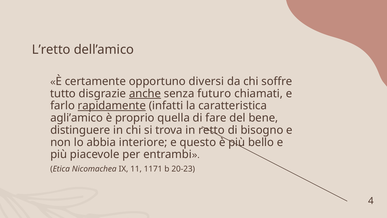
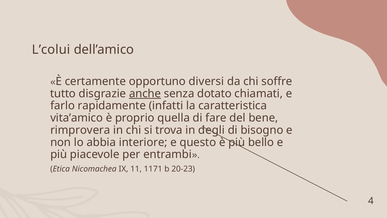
L’retto: L’retto -> L’colui (51, 50)
futuro: futuro -> dotato (214, 93)
rapidamente underline: present -> none (112, 106)
agli’amico: agli’amico -> vita’amico (77, 118)
distinguere: distinguere -> rimprovera (80, 130)
retto: retto -> degli (211, 130)
